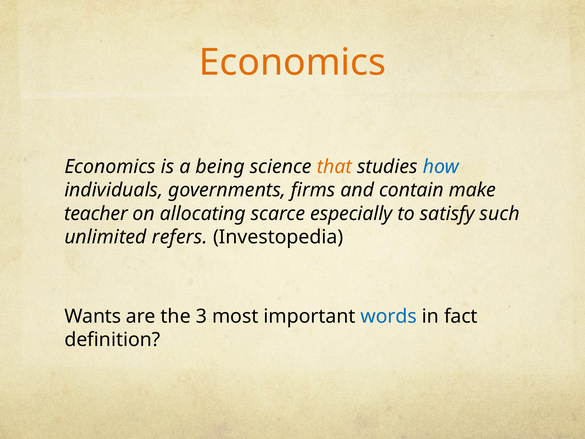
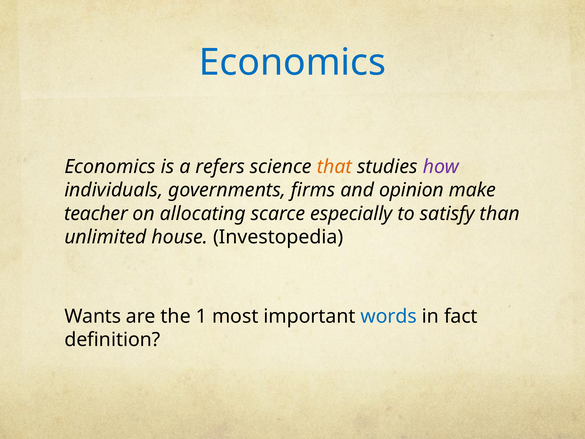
Economics colour: orange -> blue (292, 63)
being: being -> refers (220, 167)
how colour: blue -> purple (441, 167)
contain: contain -> opinion (411, 190)
such: such -> than (500, 213)
refers: refers -> house (180, 237)
3: 3 -> 1 (201, 316)
